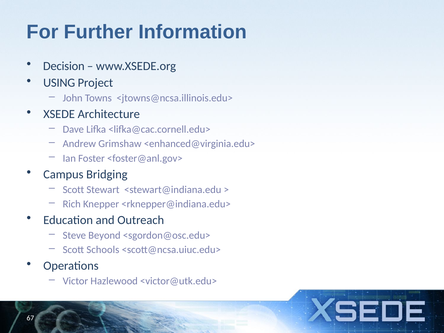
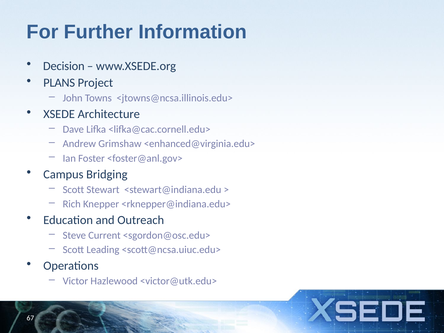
USING: USING -> PLANS (59, 83)
Beyond: Beyond -> Current (104, 235)
Schools: Schools -> Leading (103, 250)
